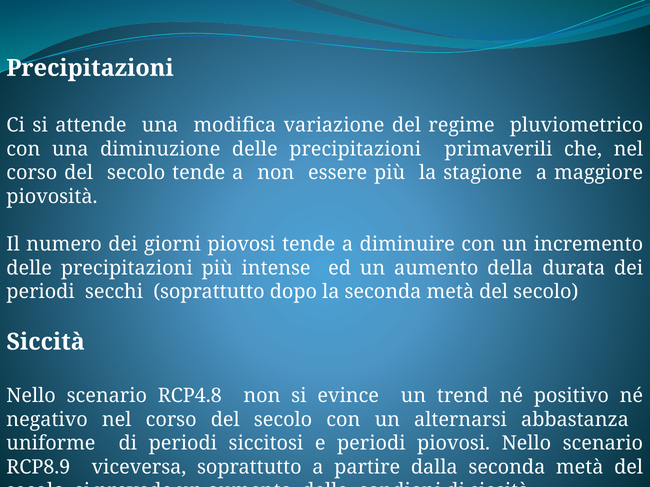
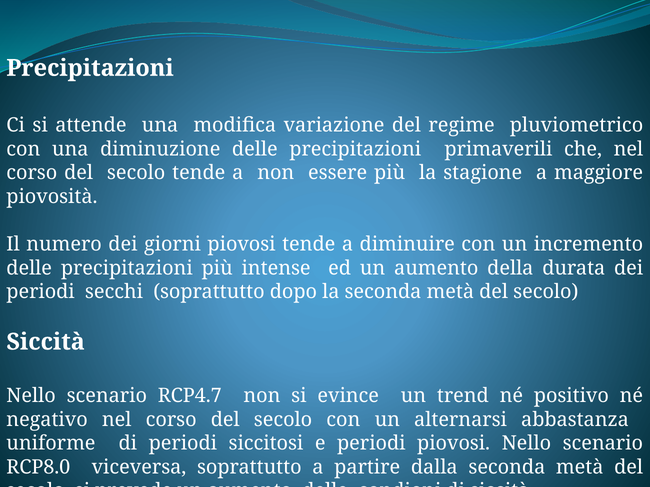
RCP4.8: RCP4.8 -> RCP4.7 (190, 396)
RCP8.9: RCP8.9 -> RCP8.0 (38, 468)
